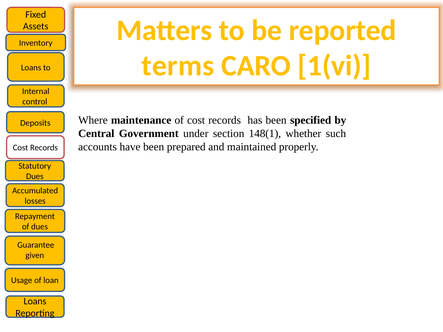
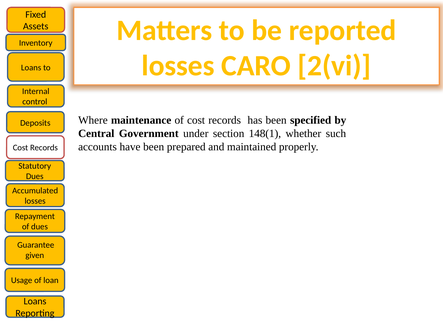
terms: terms -> losses (178, 66)
1(vi: 1(vi -> 2(vi (334, 66)
